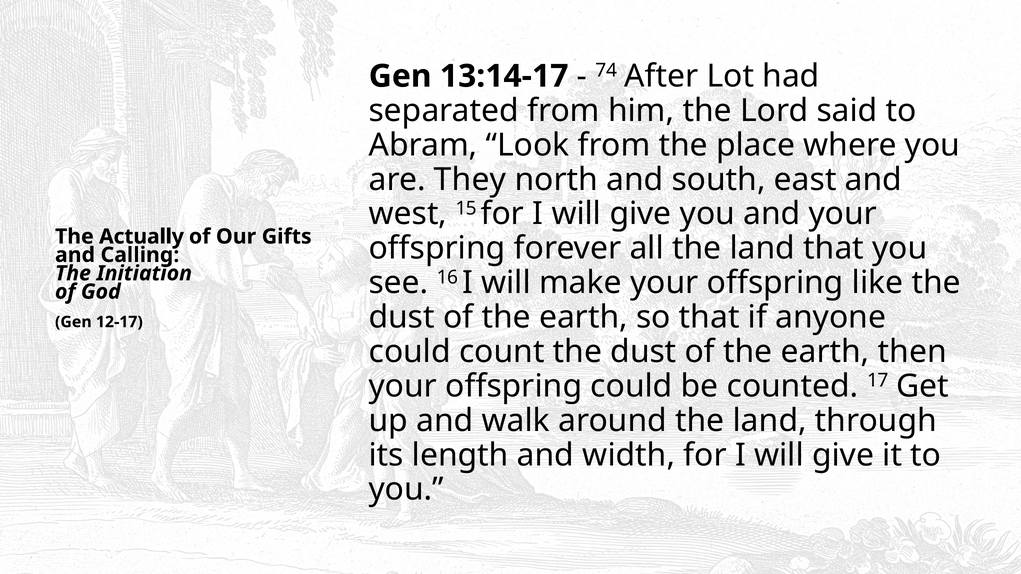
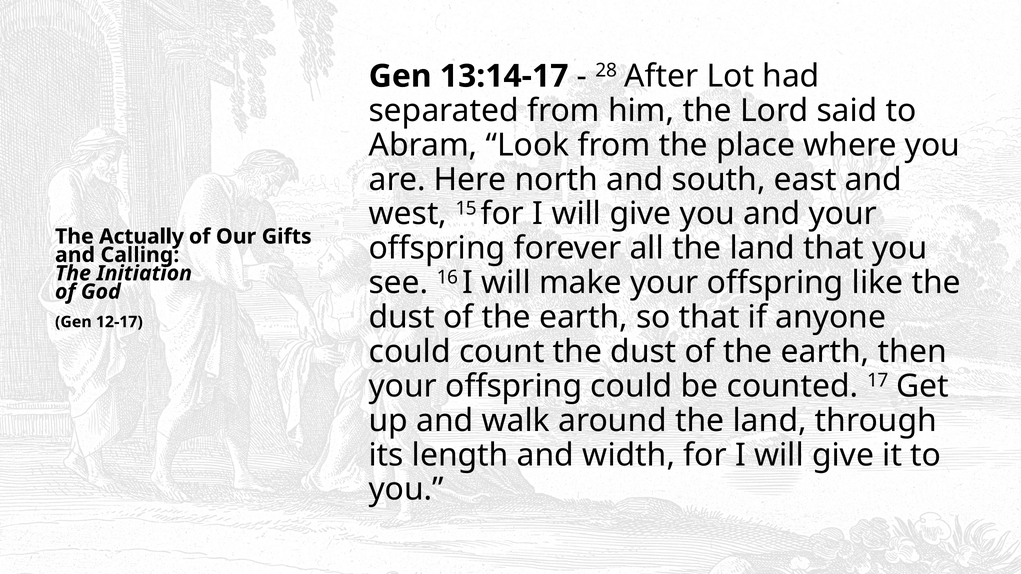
74: 74 -> 28 (606, 71)
They: They -> Here (470, 180)
